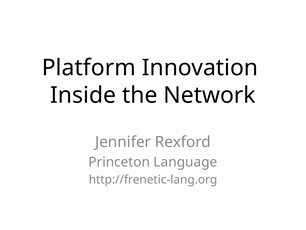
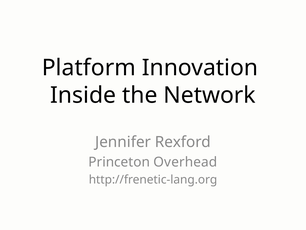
Language: Language -> Overhead (185, 162)
